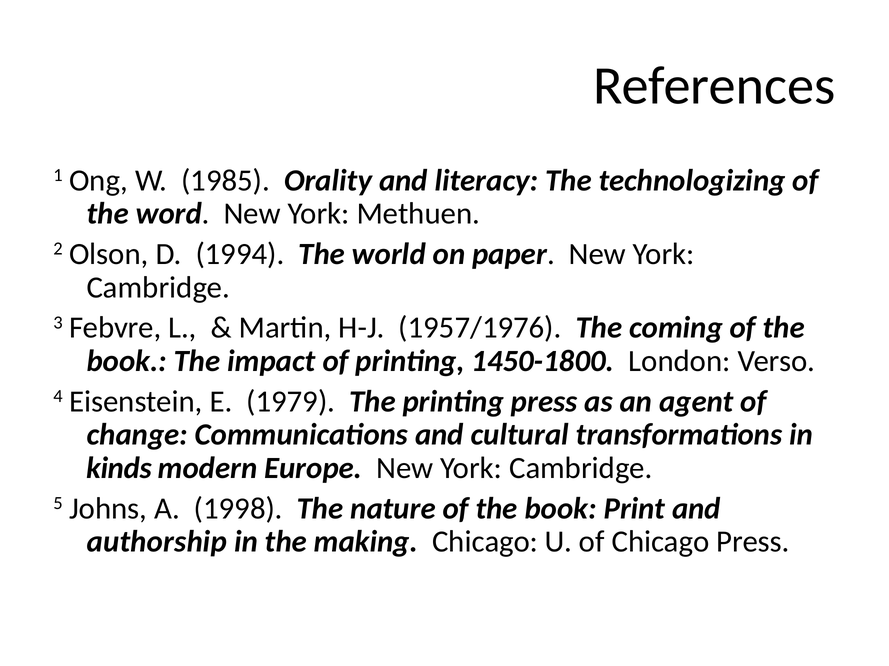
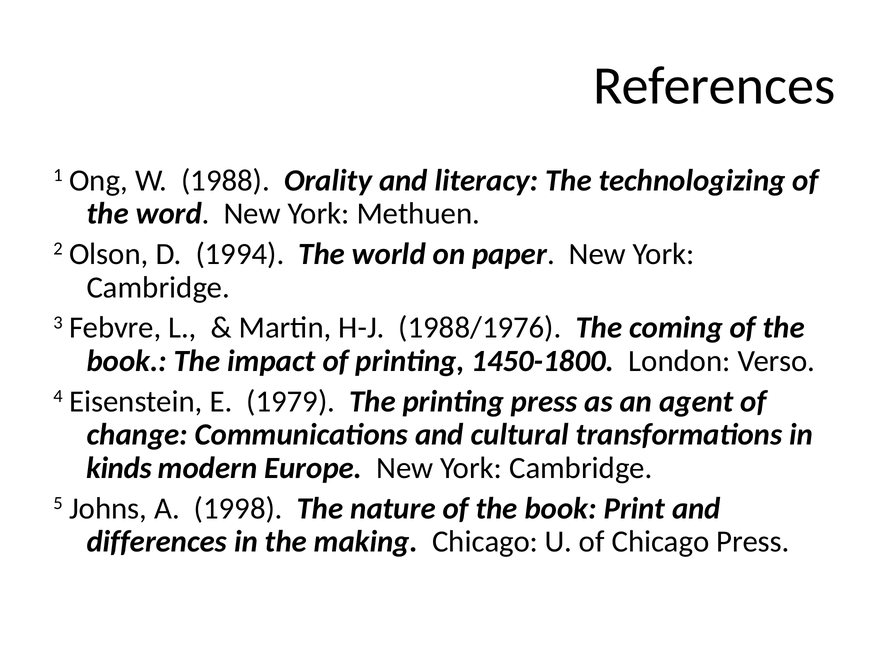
1985: 1985 -> 1988 (226, 181)
1957/1976: 1957/1976 -> 1988/1976 (480, 328)
authorship: authorship -> differences (157, 542)
